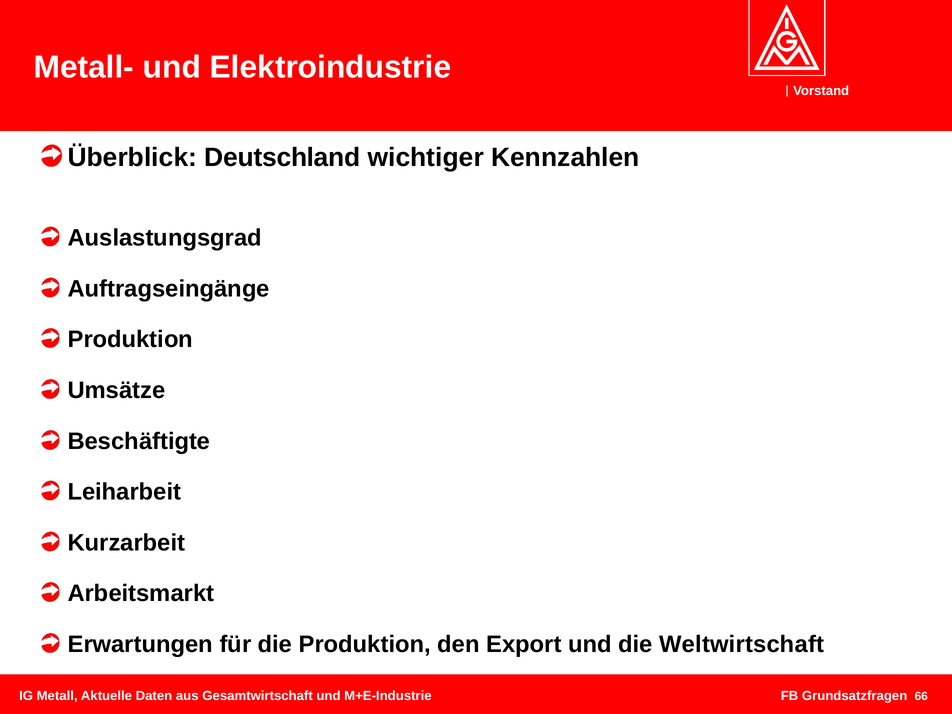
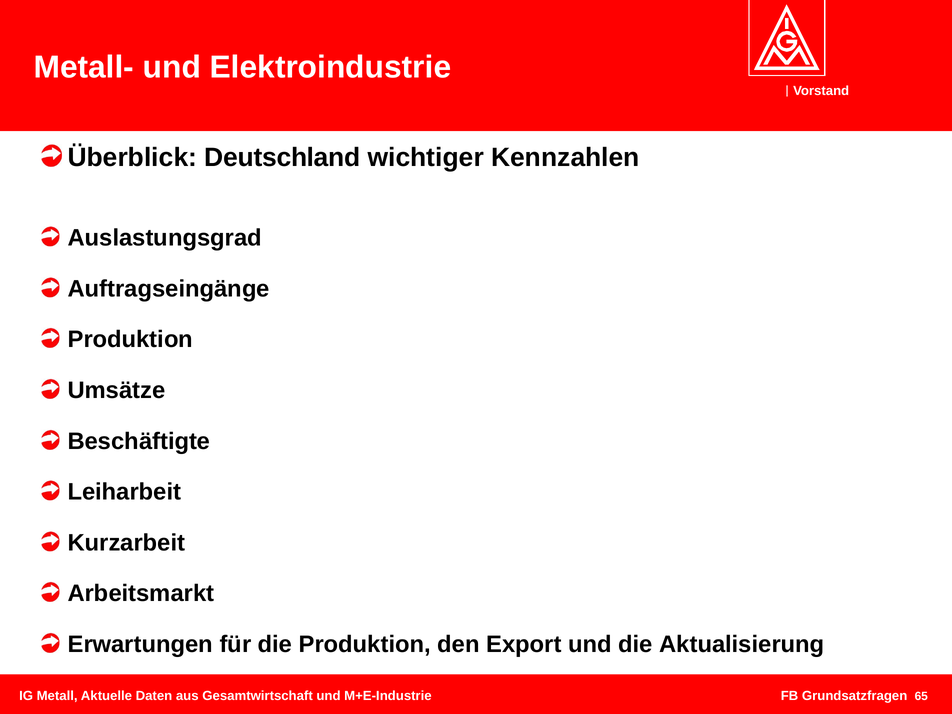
Weltwirtschaft: Weltwirtschaft -> Aktualisierung (742, 644)
66: 66 -> 65 (921, 696)
